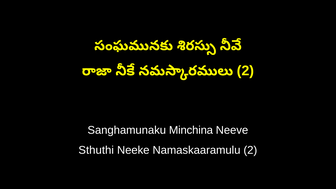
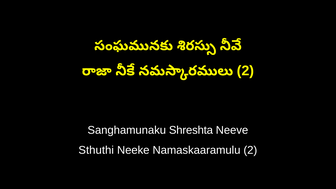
Minchina: Minchina -> Shreshta (191, 130)
